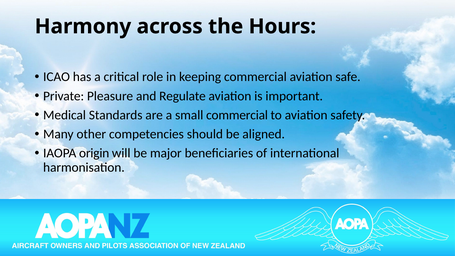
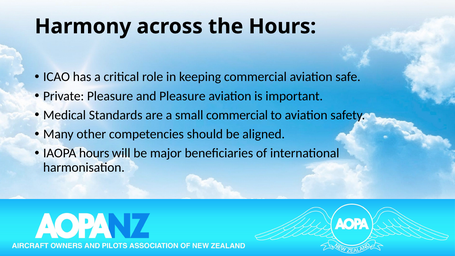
and Regulate: Regulate -> Pleasure (182, 96)
IAOPA origin: origin -> hours (94, 153)
